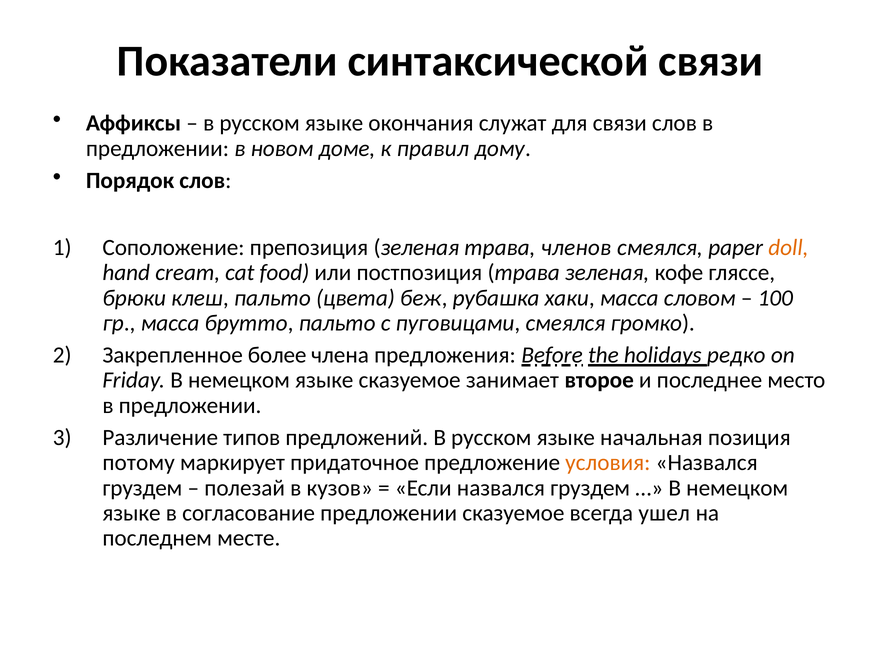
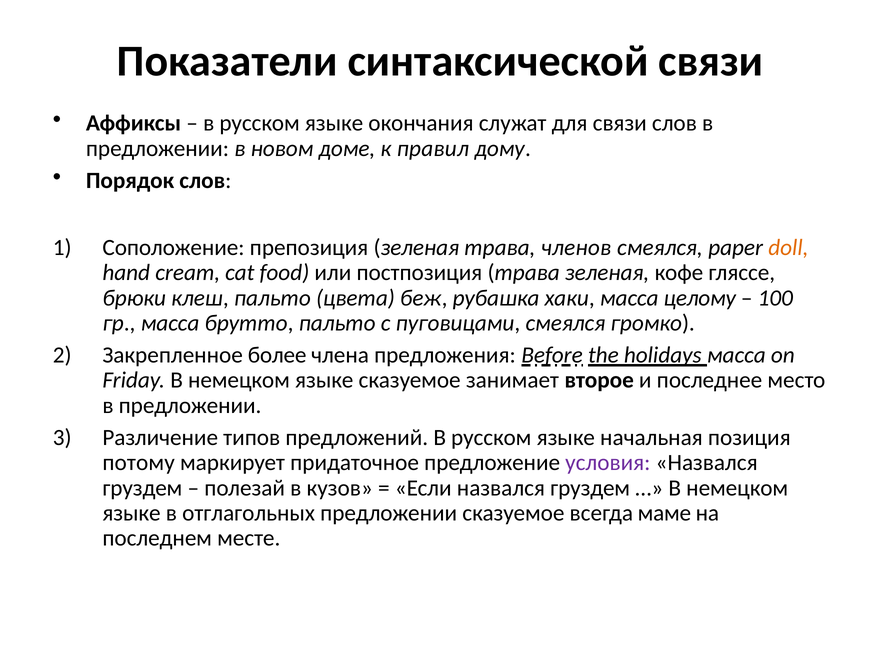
словом: словом -> целому (700, 298)
holidays редко: редко -> масса (736, 355)
условия colour: orange -> purple (608, 463)
согласование: согласование -> отглагольных (249, 513)
ушел: ушел -> маме (664, 513)
